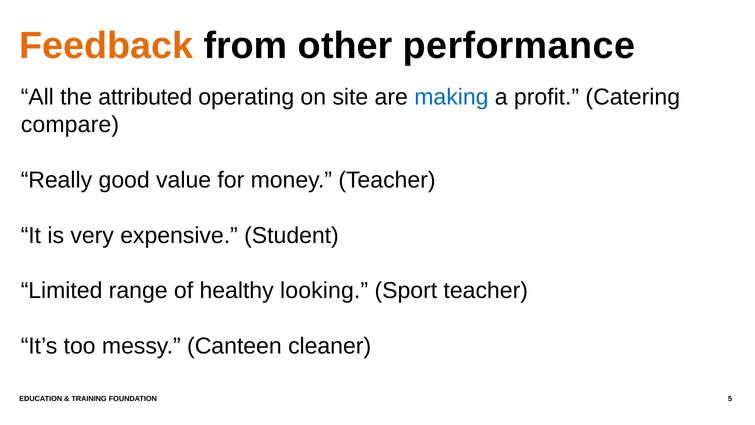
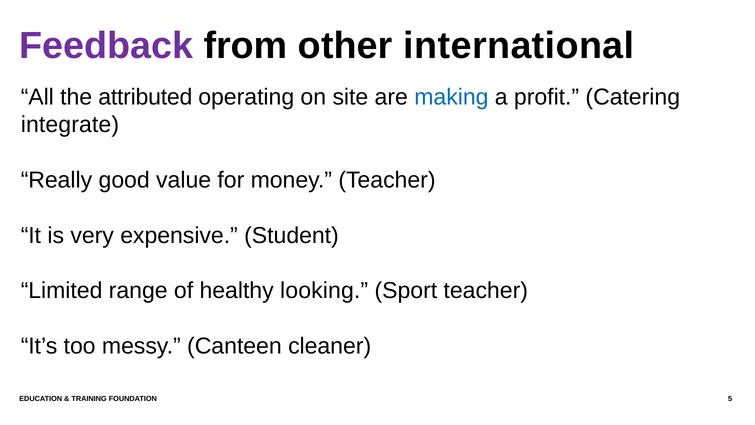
Feedback colour: orange -> purple (106, 46)
performance: performance -> international (519, 46)
compare: compare -> integrate (70, 125)
